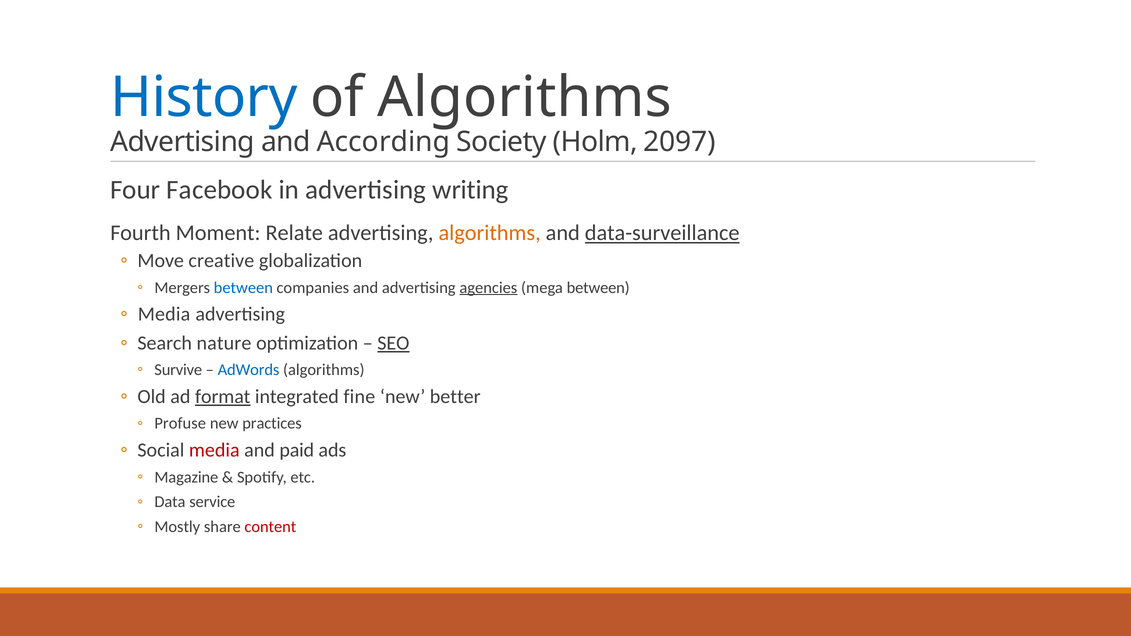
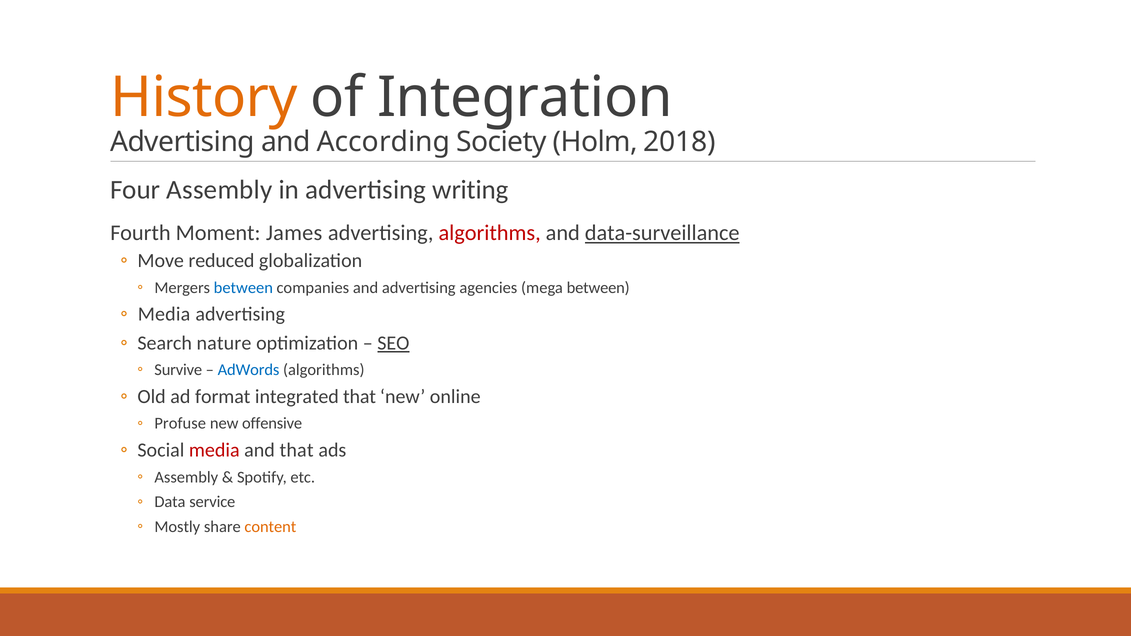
History colour: blue -> orange (204, 98)
of Algorithms: Algorithms -> Integration (525, 98)
2097: 2097 -> 2018 (680, 142)
Four Facebook: Facebook -> Assembly (219, 190)
Relate: Relate -> James (294, 233)
algorithms colour: orange -> red (490, 233)
creative: creative -> reduced (221, 261)
agencies underline: present -> none (488, 288)
format underline: present -> none (223, 397)
integrated fine: fine -> that (360, 397)
better: better -> online (455, 397)
practices: practices -> offensive (272, 424)
and paid: paid -> that (297, 450)
Magazine: Magazine -> Assembly (186, 477)
content colour: red -> orange (270, 527)
